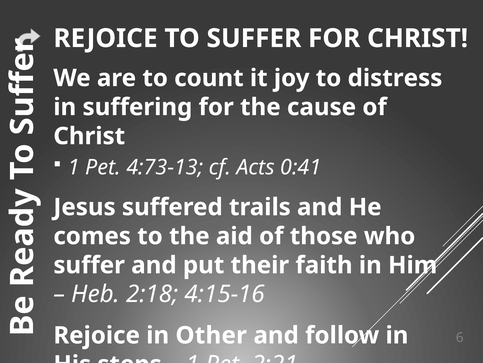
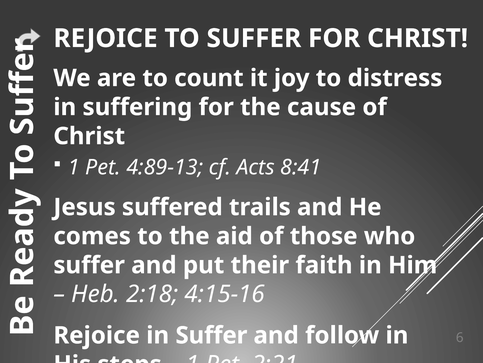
4:73-13: 4:73-13 -> 4:89-13 (165, 167)
0:41: 0:41 -> 8:41 (301, 167)
in Other: Other -> Suffer (211, 335)
